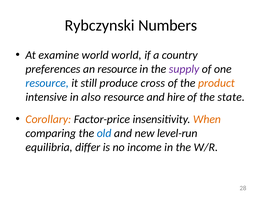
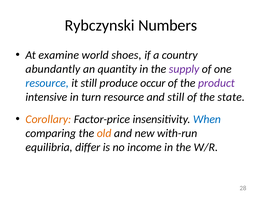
world world: world -> shoes (126, 55)
preferences: preferences -> abundantly (53, 69)
an resource: resource -> quantity (117, 69)
cross: cross -> occur (153, 83)
product colour: orange -> purple (216, 83)
also: also -> turn (91, 97)
and hire: hire -> still (176, 97)
When colour: orange -> blue (207, 119)
old colour: blue -> orange (104, 133)
level-run: level-run -> with-run (177, 133)
